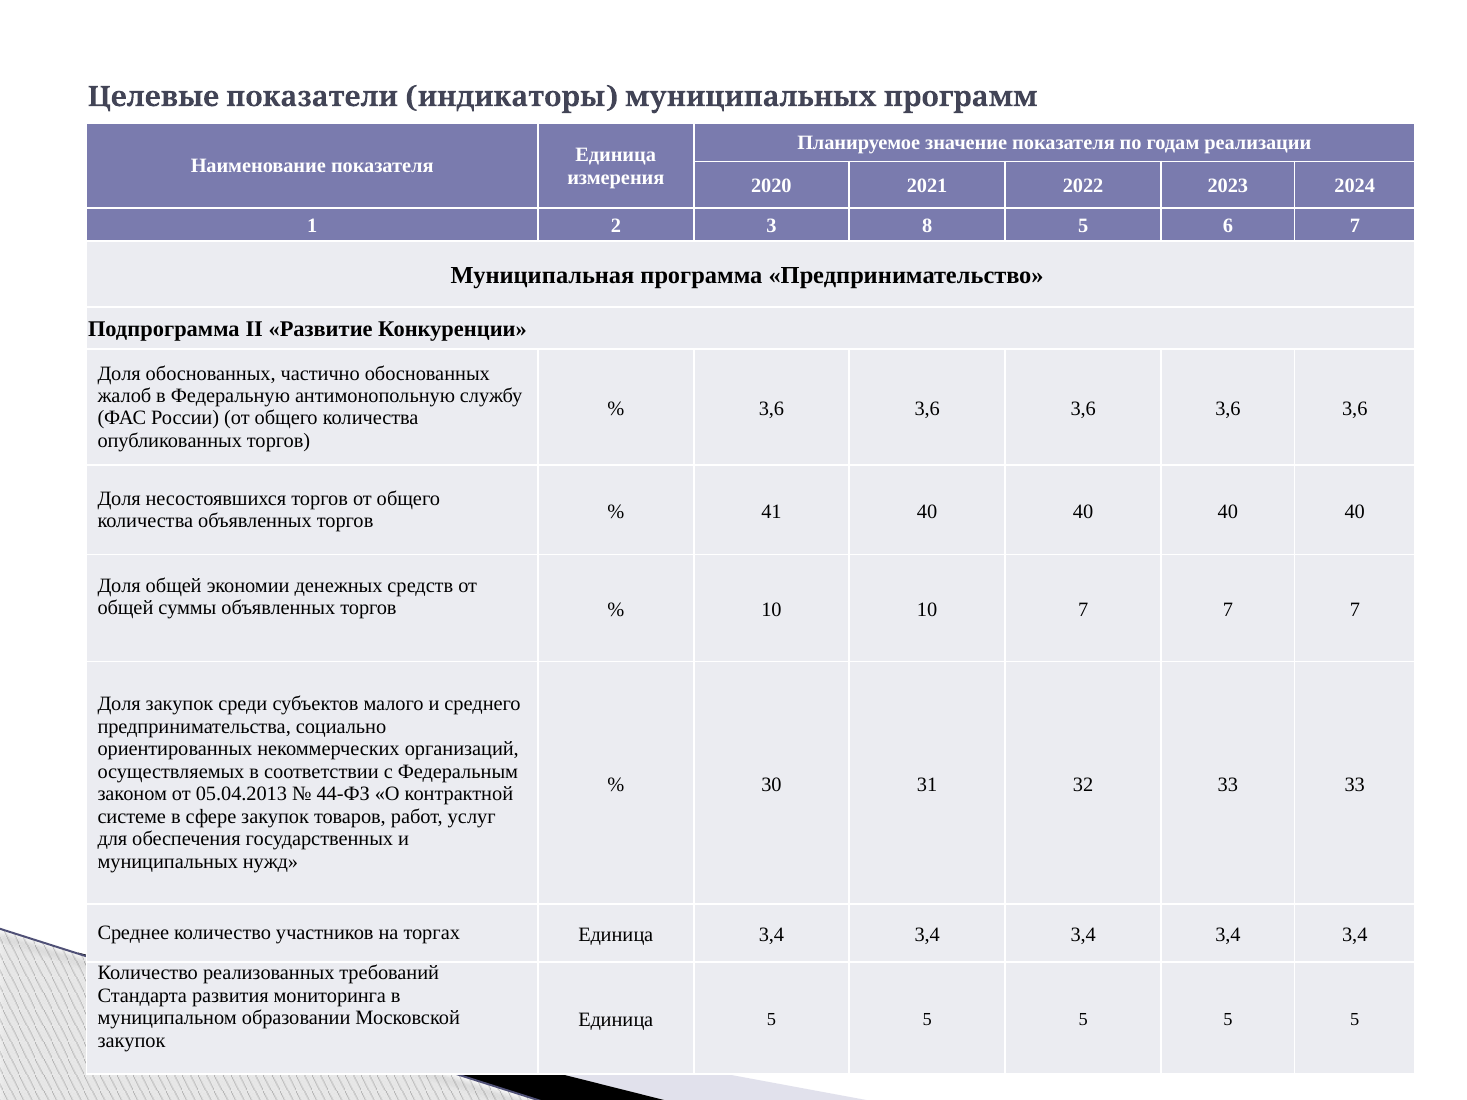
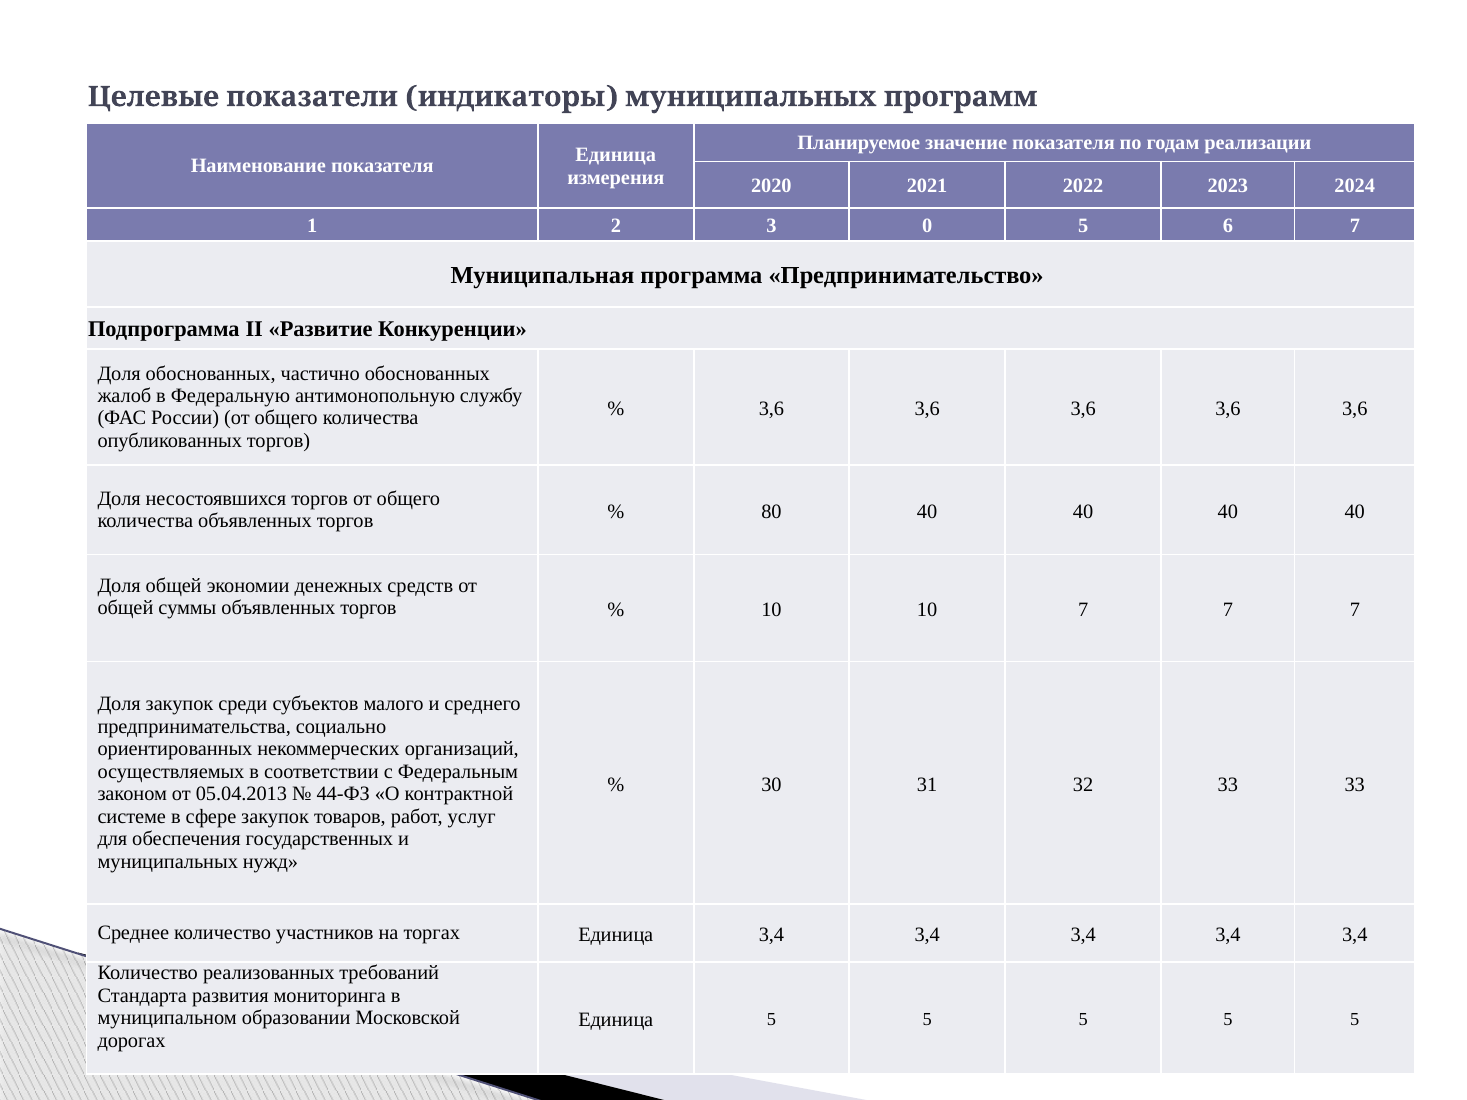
8: 8 -> 0 (927, 226)
41: 41 -> 80 (771, 512)
закупок: закупок -> дорогах (132, 1041)
